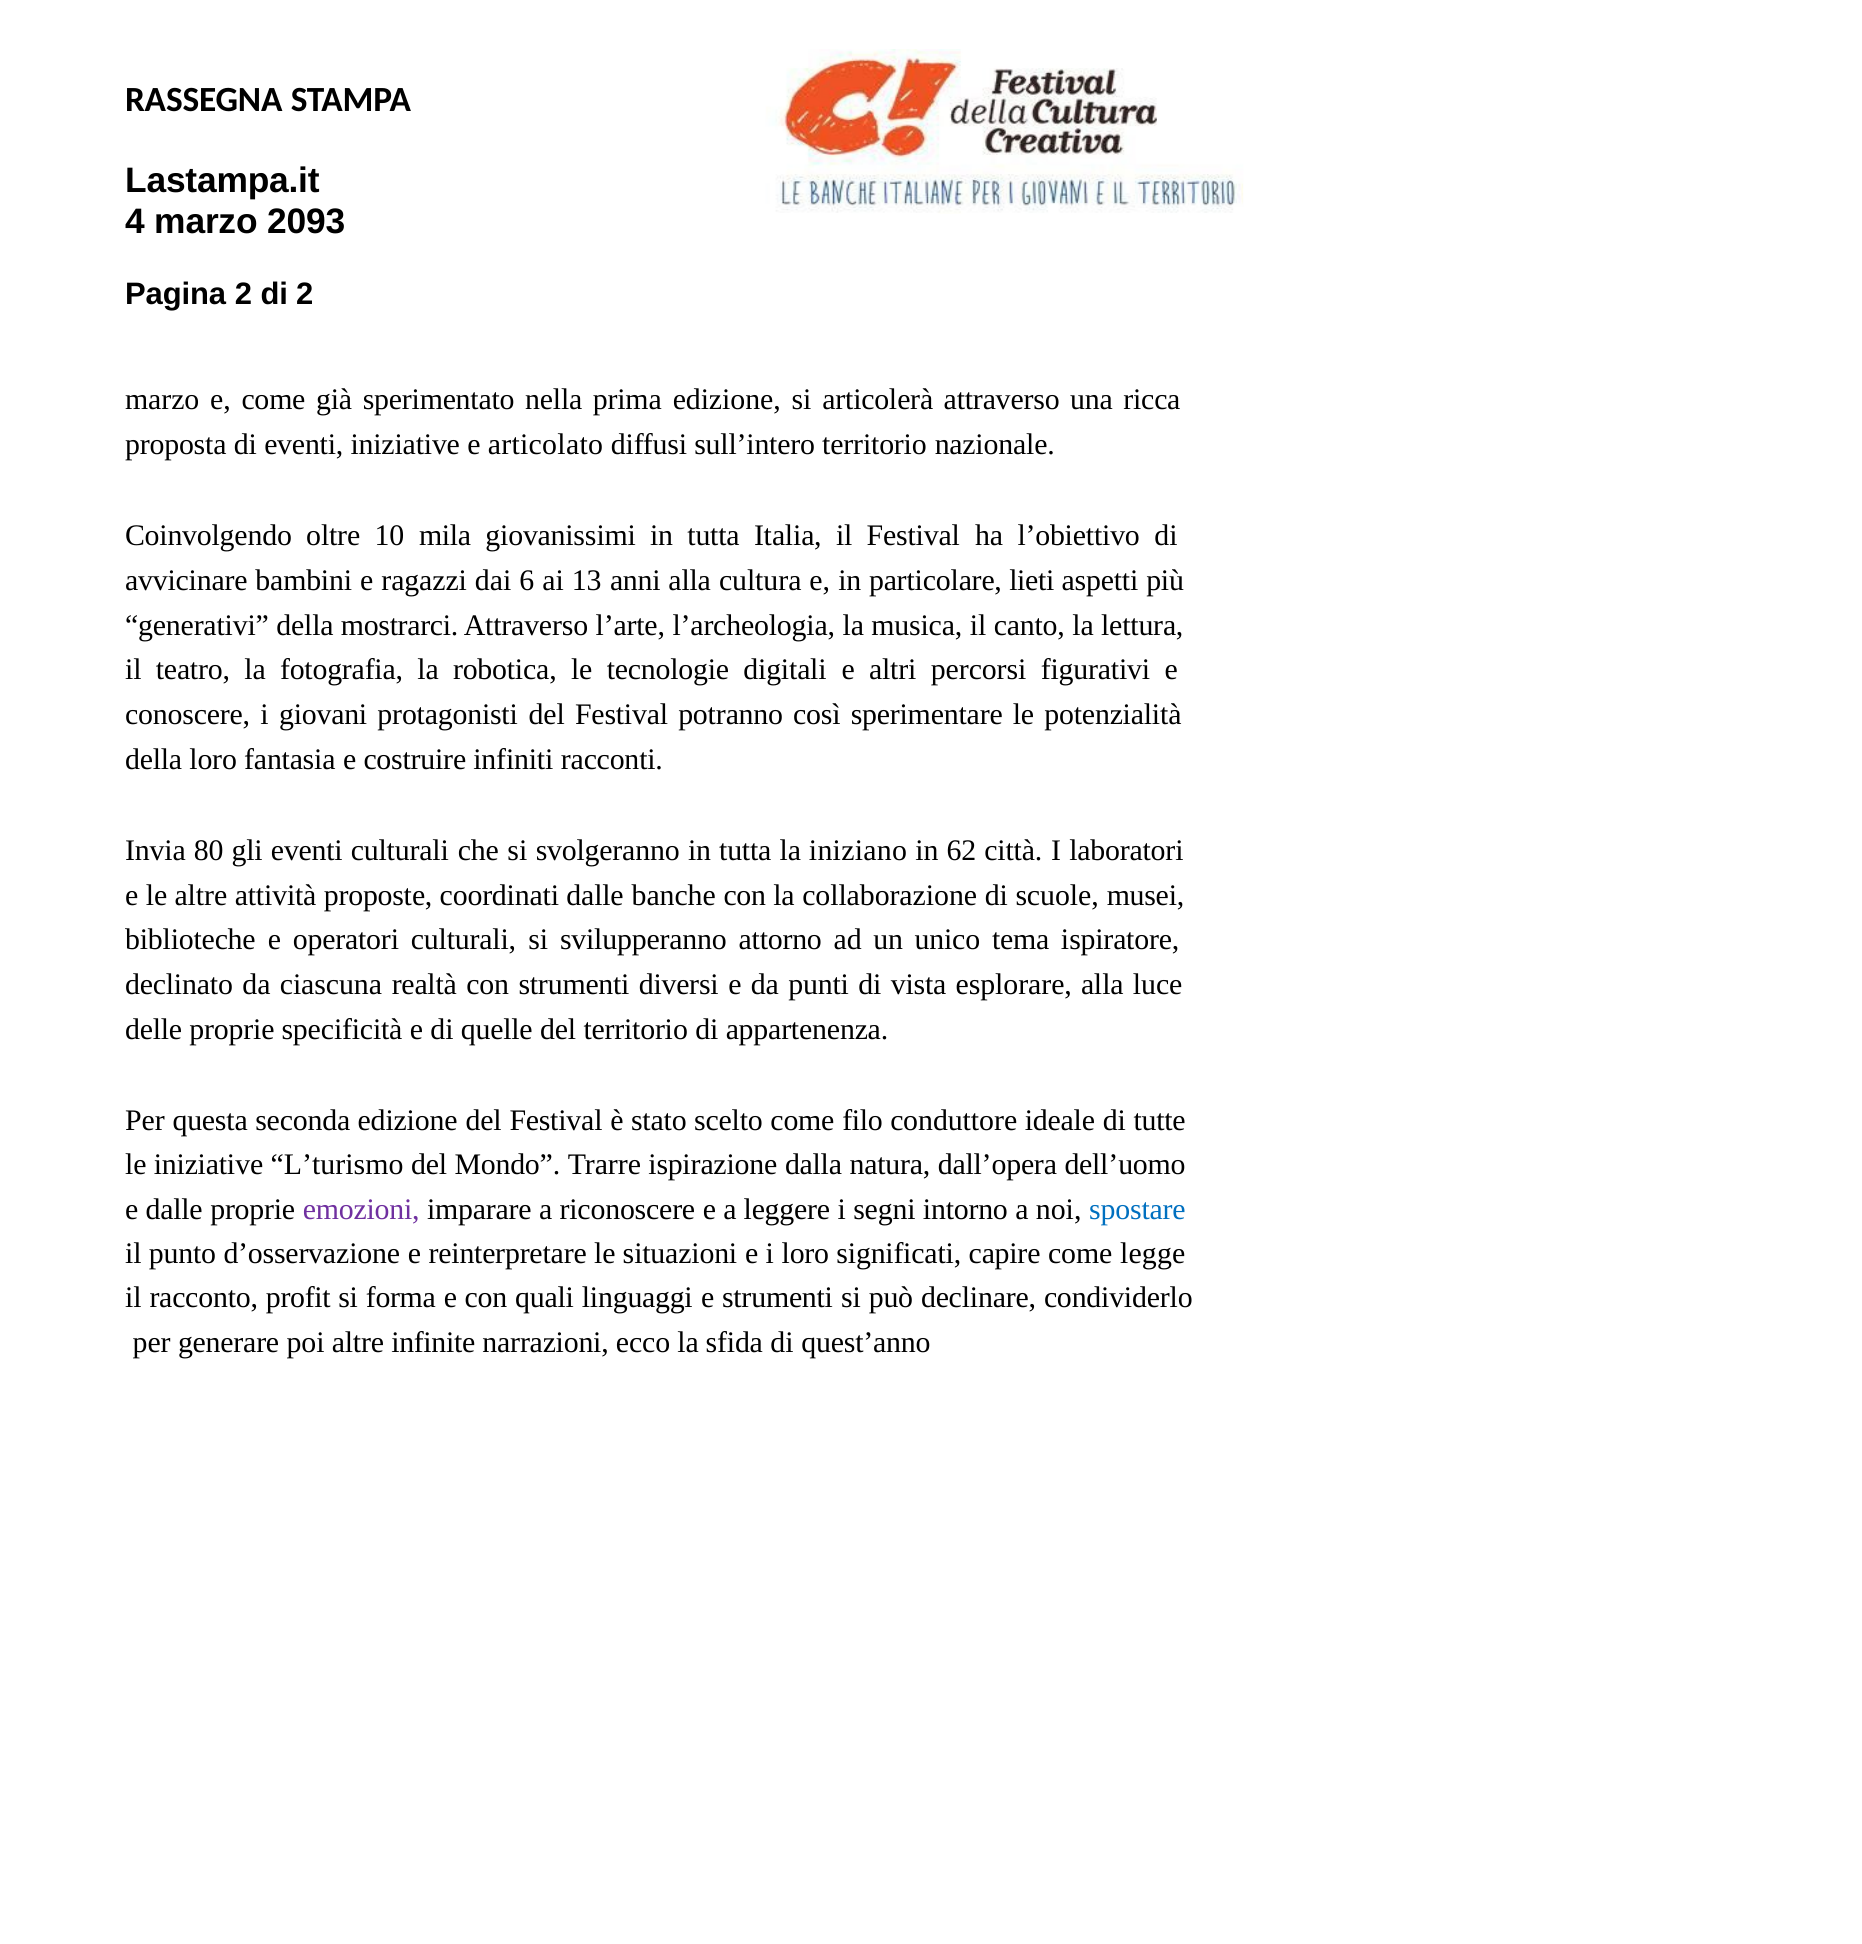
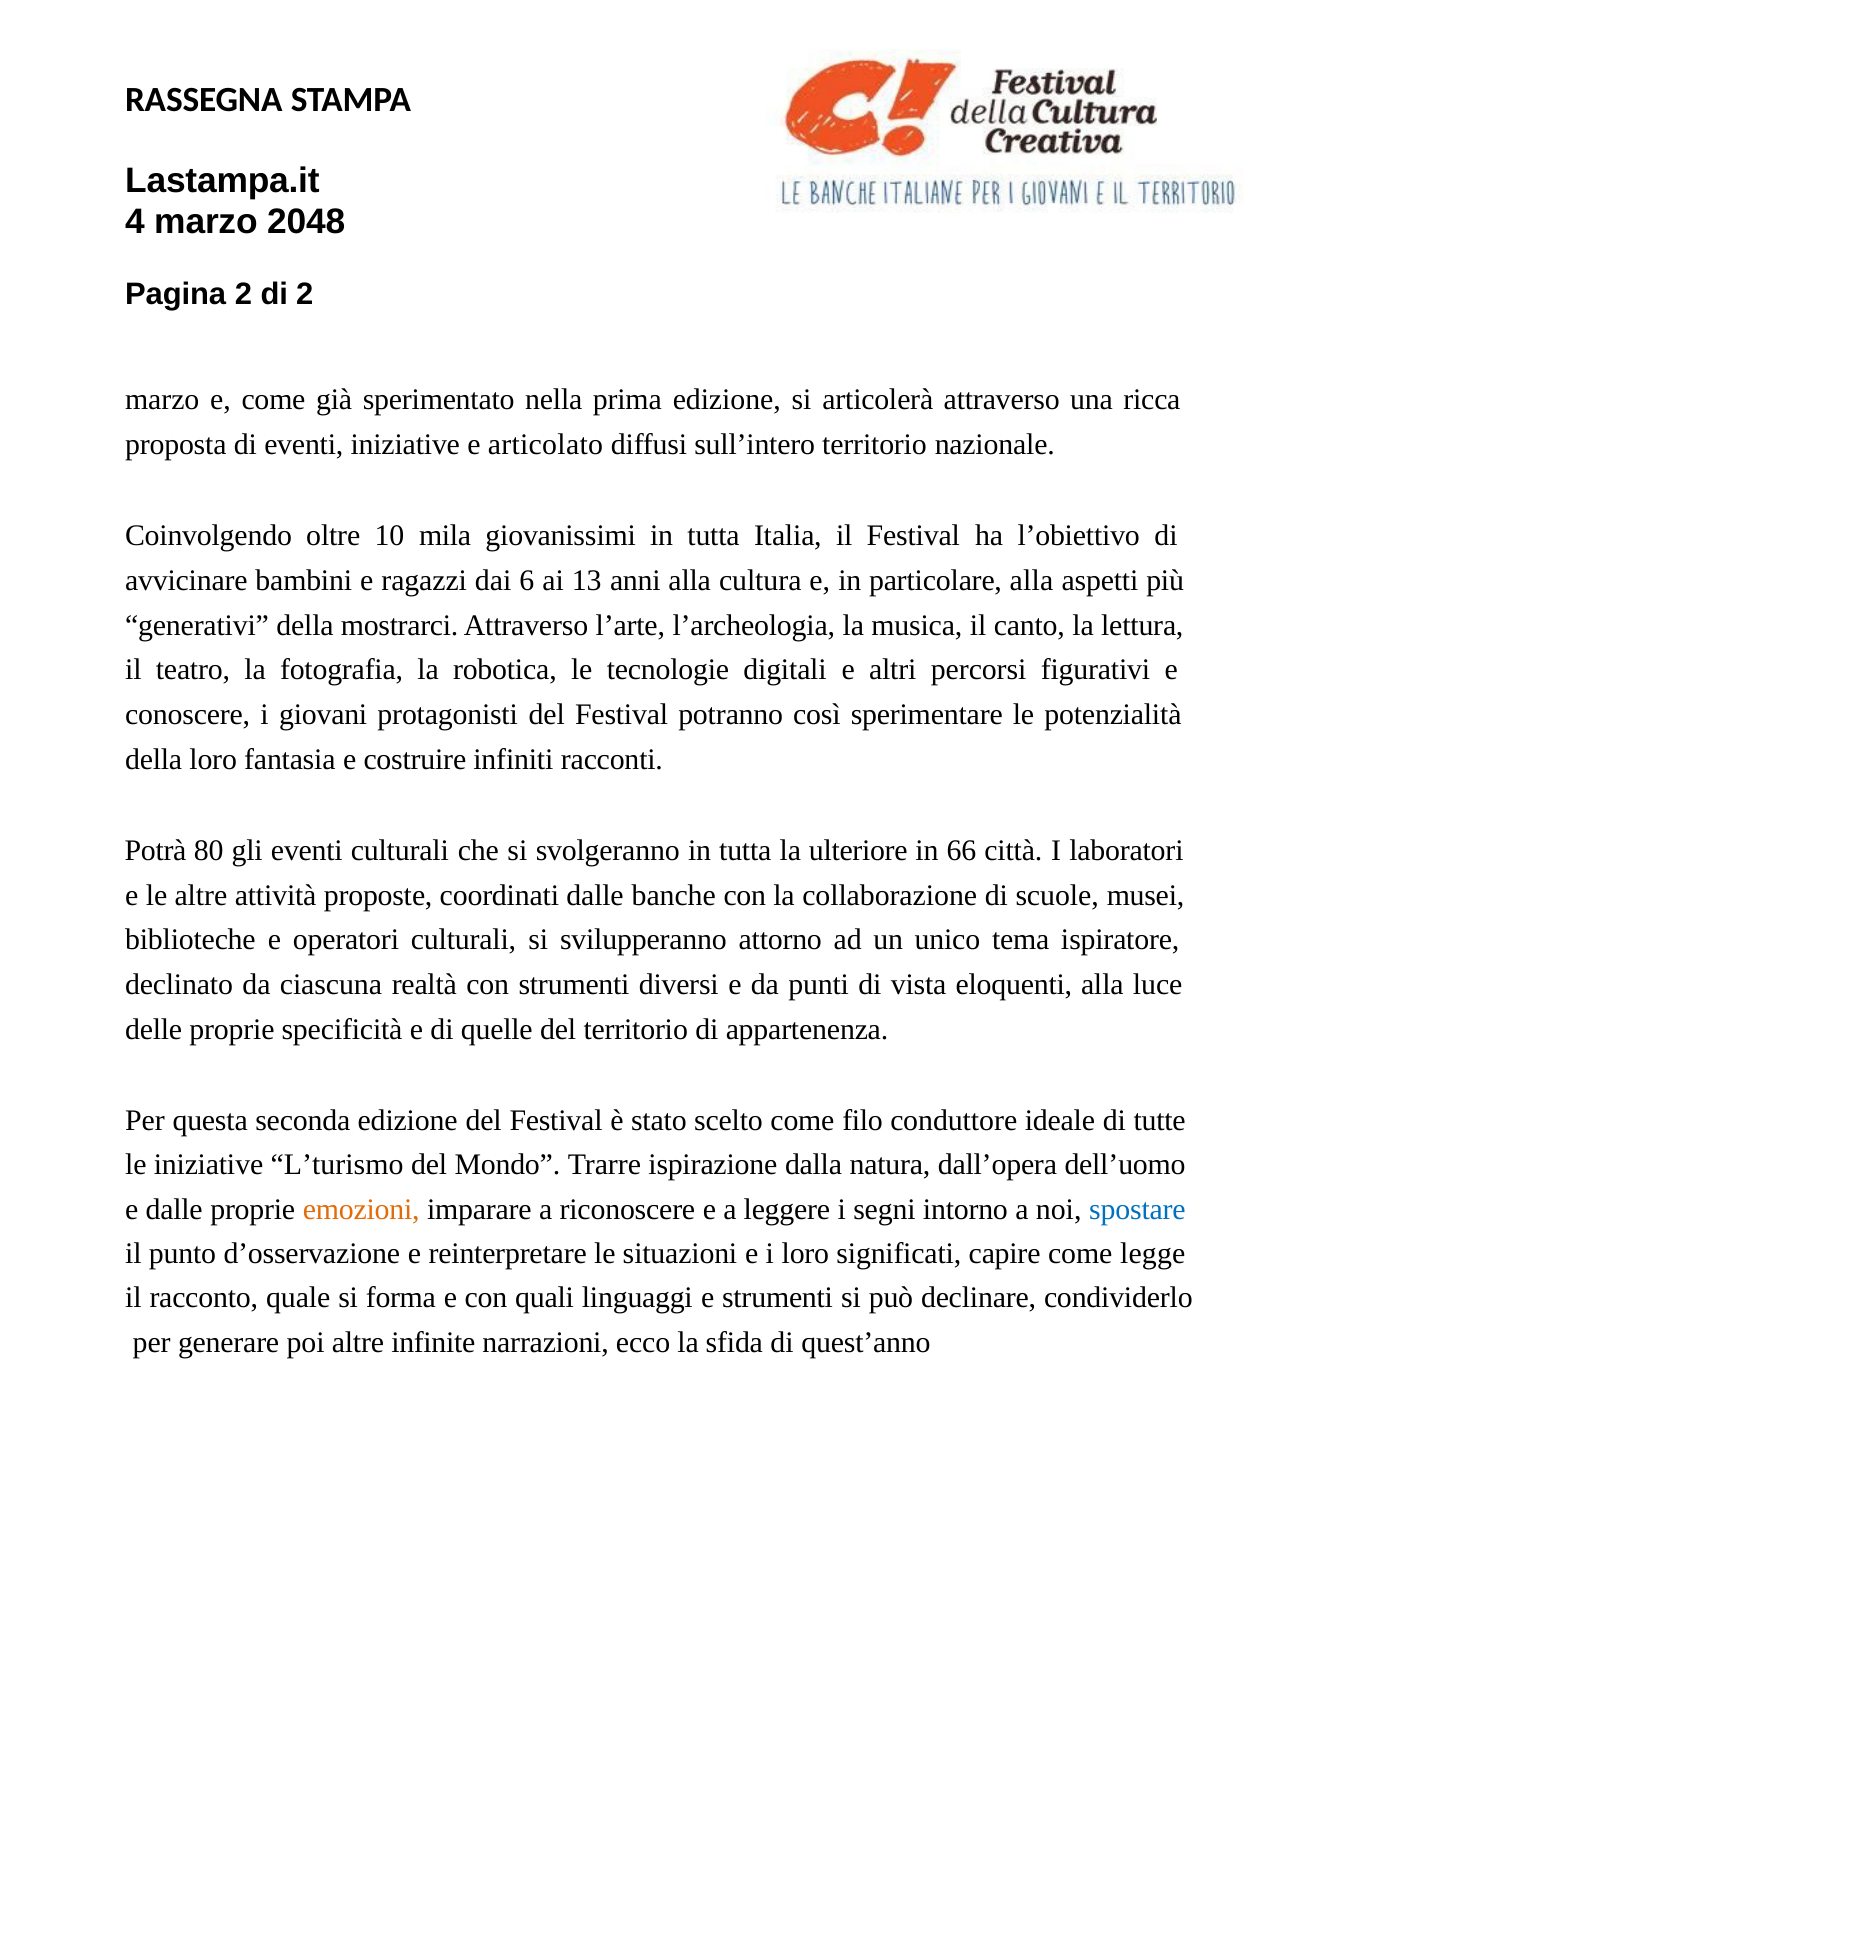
2093: 2093 -> 2048 (306, 221)
particolare lieti: lieti -> alla (1032, 580)
Invia: Invia -> Potrà (156, 850)
iniziano: iniziano -> ulteriore (858, 850)
62: 62 -> 66 (962, 850)
esplorare: esplorare -> eloquenti (1014, 984)
emozioni colour: purple -> orange (361, 1209)
profit: profit -> quale (298, 1298)
